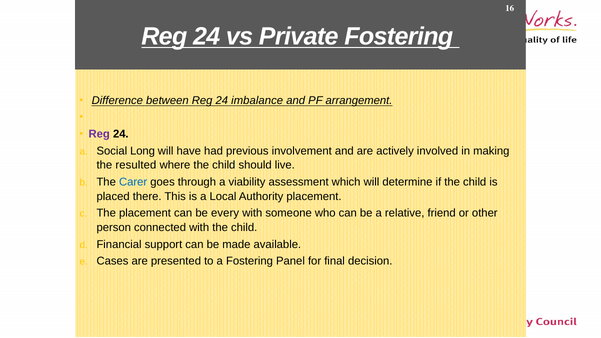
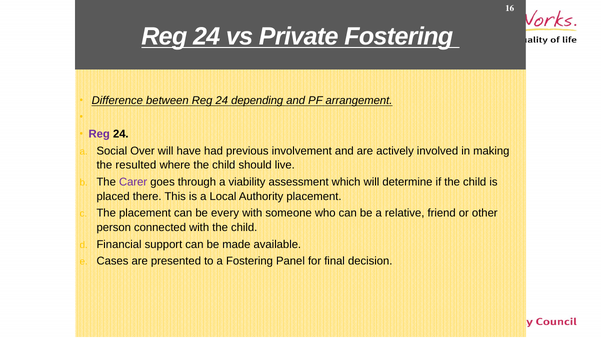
imbalance: imbalance -> depending (257, 101)
Long: Long -> Over (142, 151)
Carer colour: blue -> purple (133, 182)
